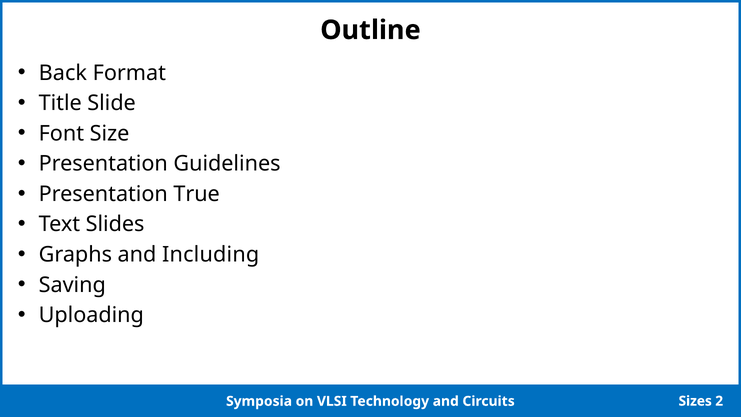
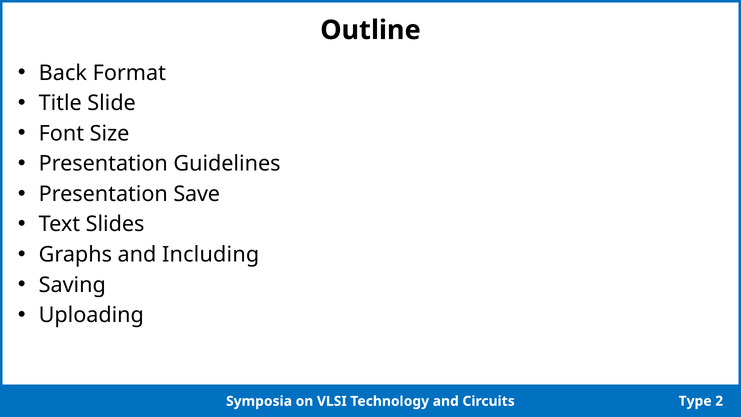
True: True -> Save (197, 194)
Sizes: Sizes -> Type (695, 401)
